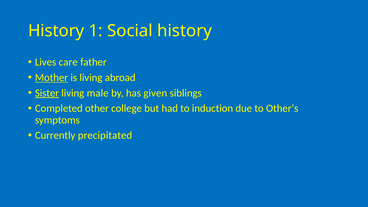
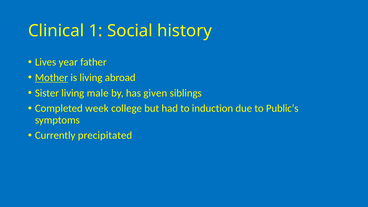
History: History -> Clinical (56, 31)
care: care -> year (68, 62)
Sister underline: present -> none (47, 93)
other: other -> week (97, 108)
Other’s: Other’s -> Public’s (282, 108)
